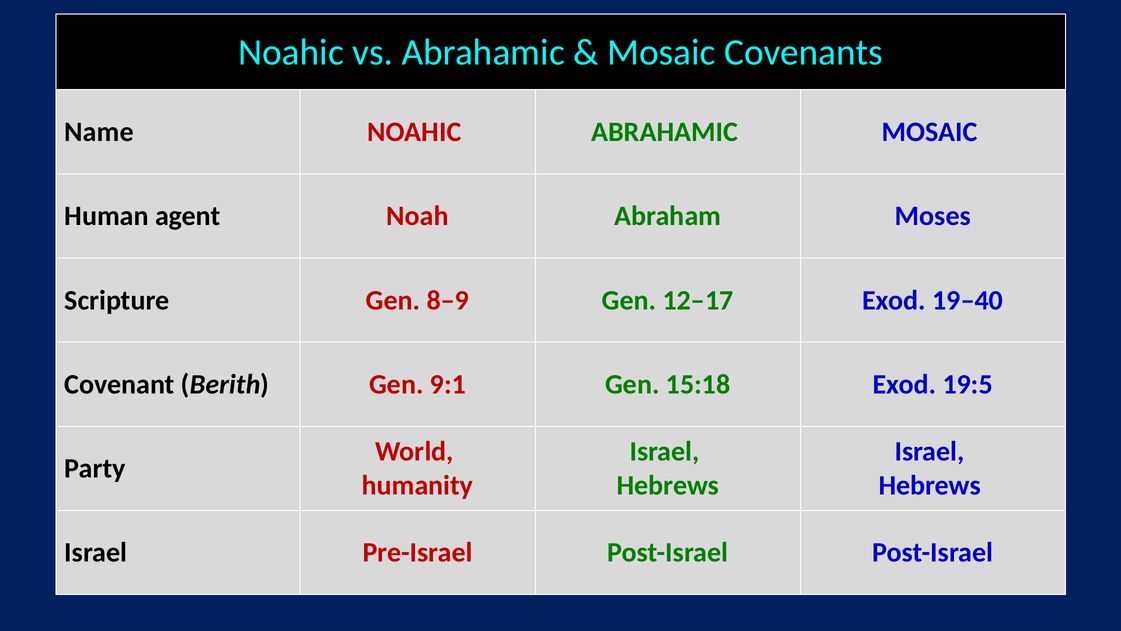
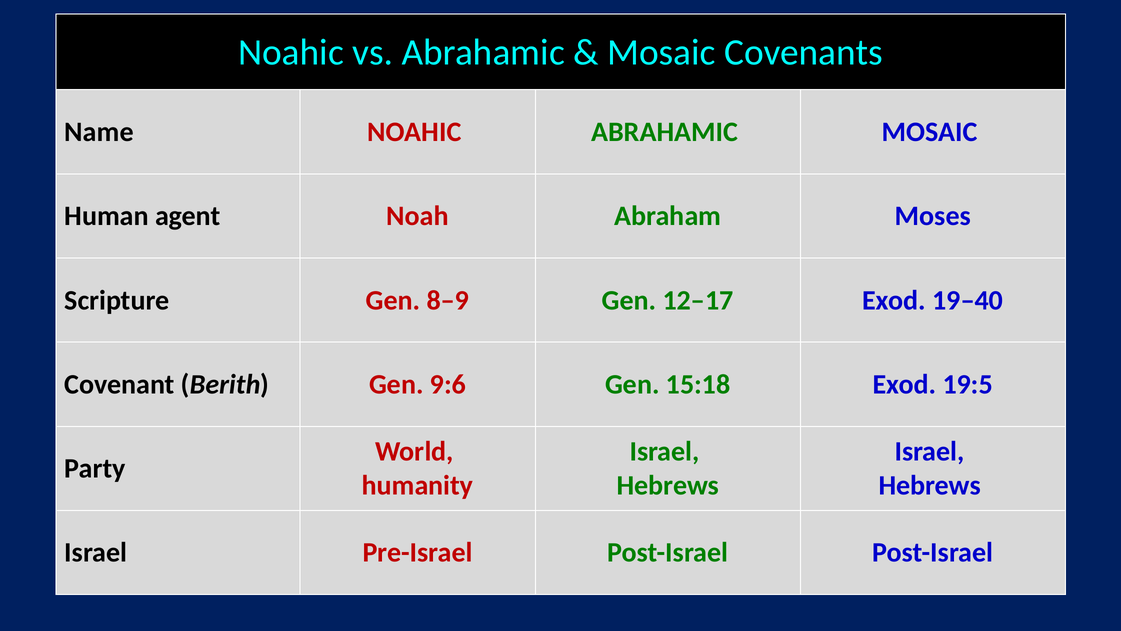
9:1: 9:1 -> 9:6 (448, 384)
